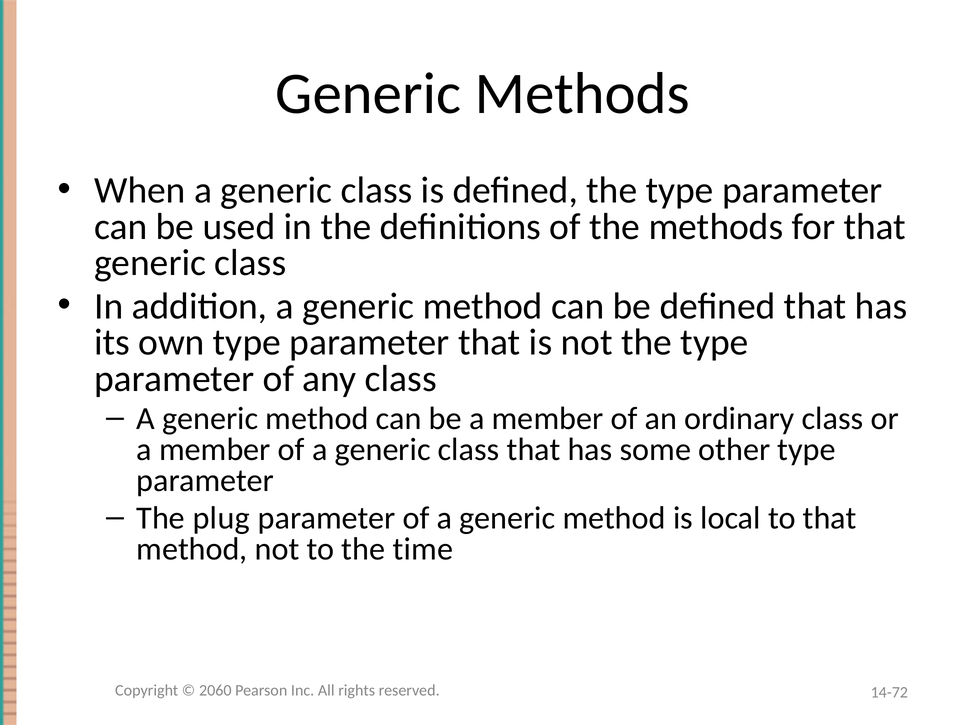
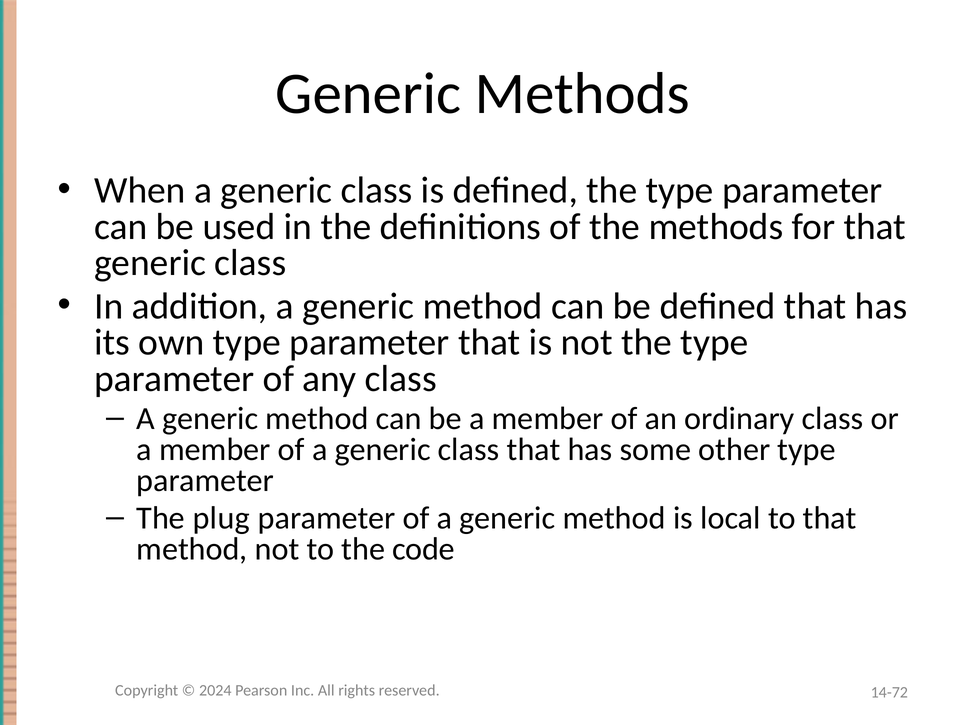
time: time -> code (423, 549)
2060: 2060 -> 2024 (215, 690)
